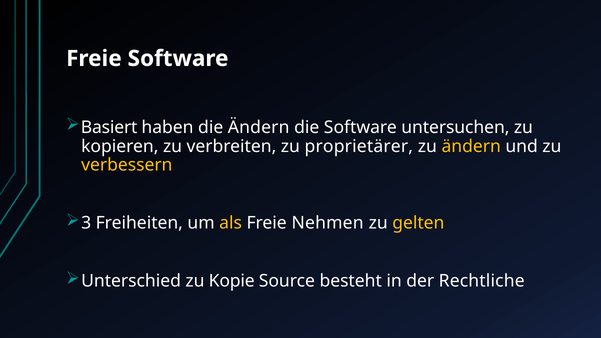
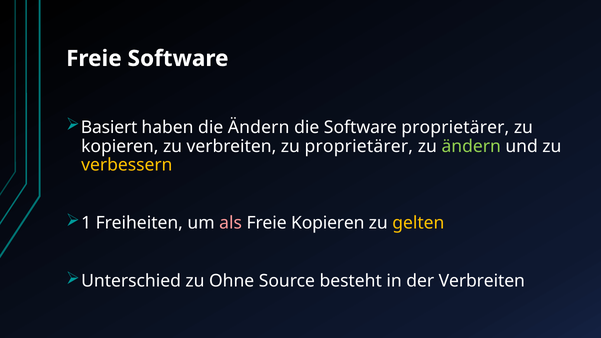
Software untersuchen: untersuchen -> proprietärer (455, 127)
ändern colour: yellow -> light green (471, 146)
3: 3 -> 1 (86, 223)
als colour: yellow -> pink (231, 223)
Freie Nehmen: Nehmen -> Kopieren (328, 223)
Kopie: Kopie -> Ohne (232, 281)
der Rechtliche: Rechtliche -> Verbreiten (482, 281)
